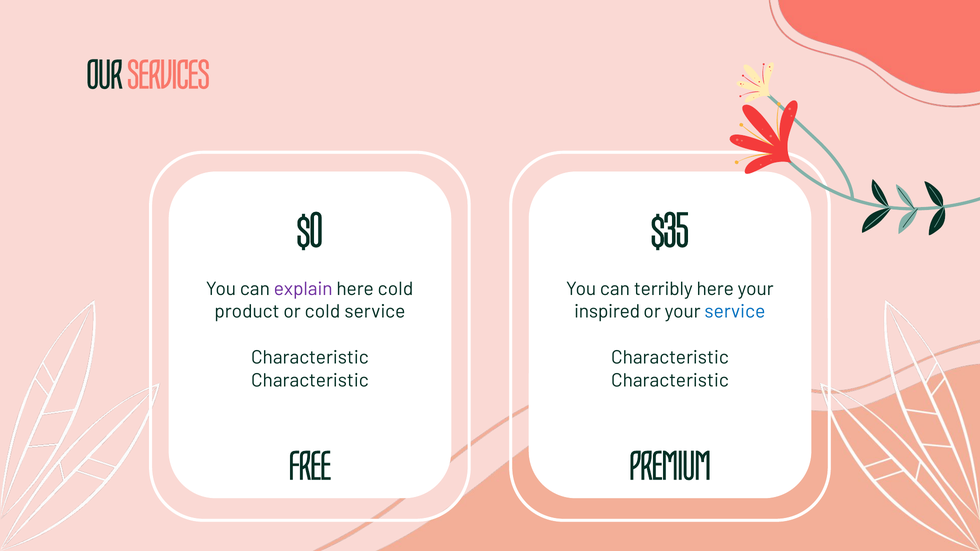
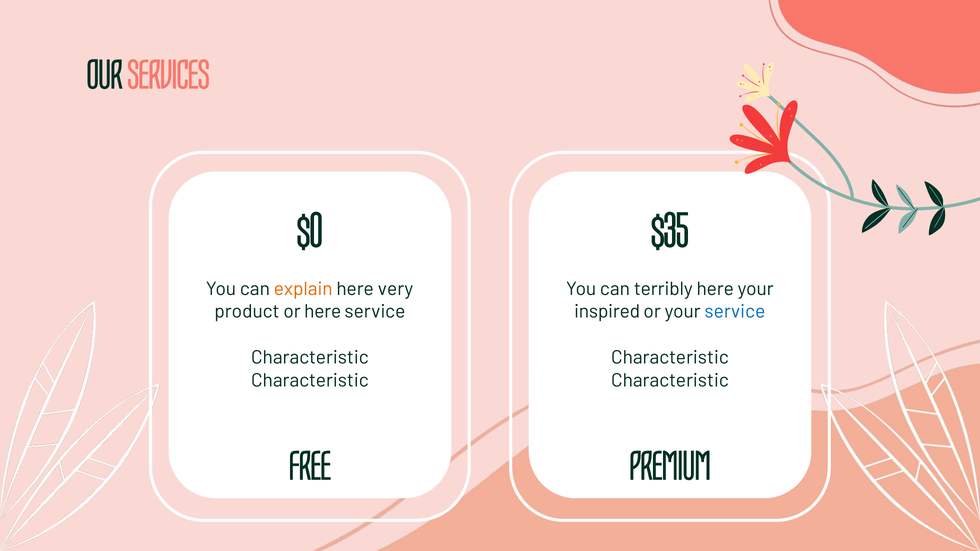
explain colour: purple -> orange (303, 289)
here cold: cold -> very (396, 289)
or cold: cold -> here (323, 312)
